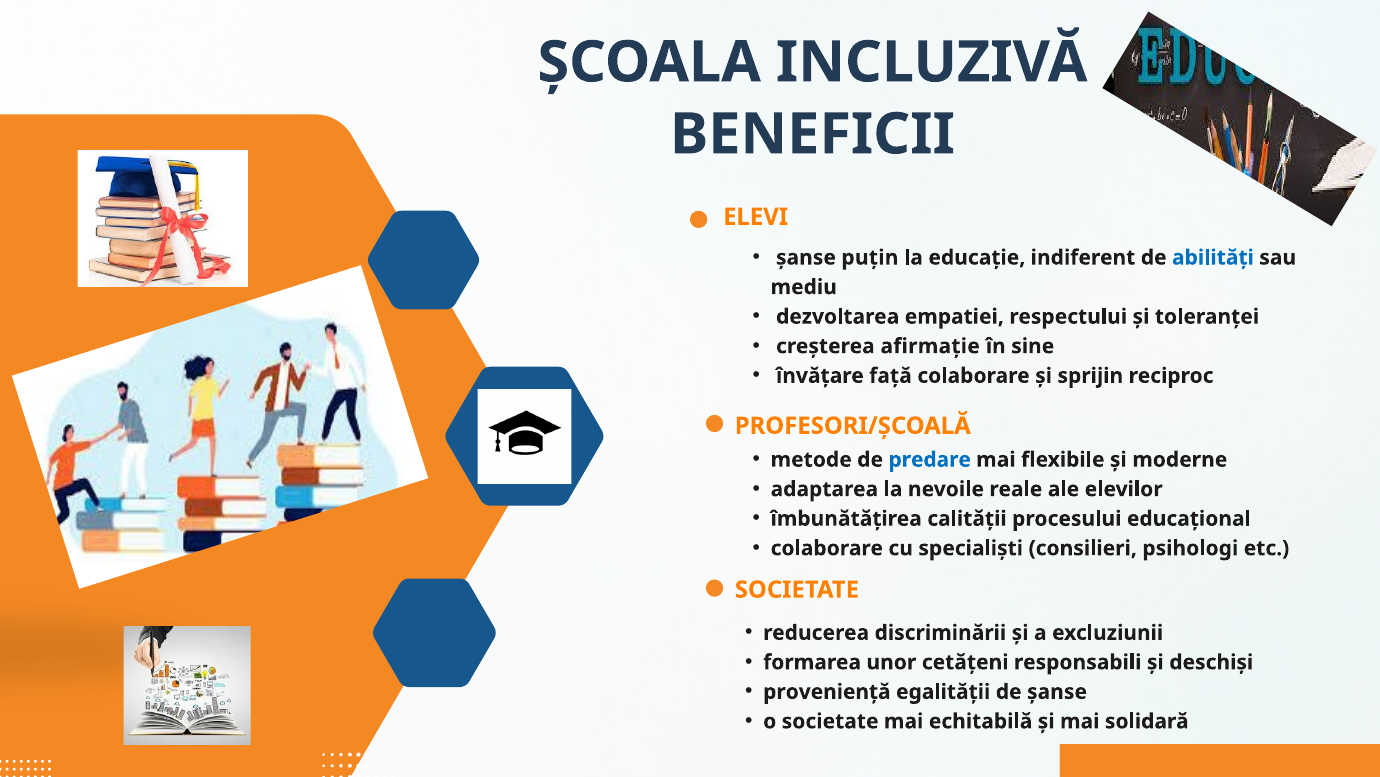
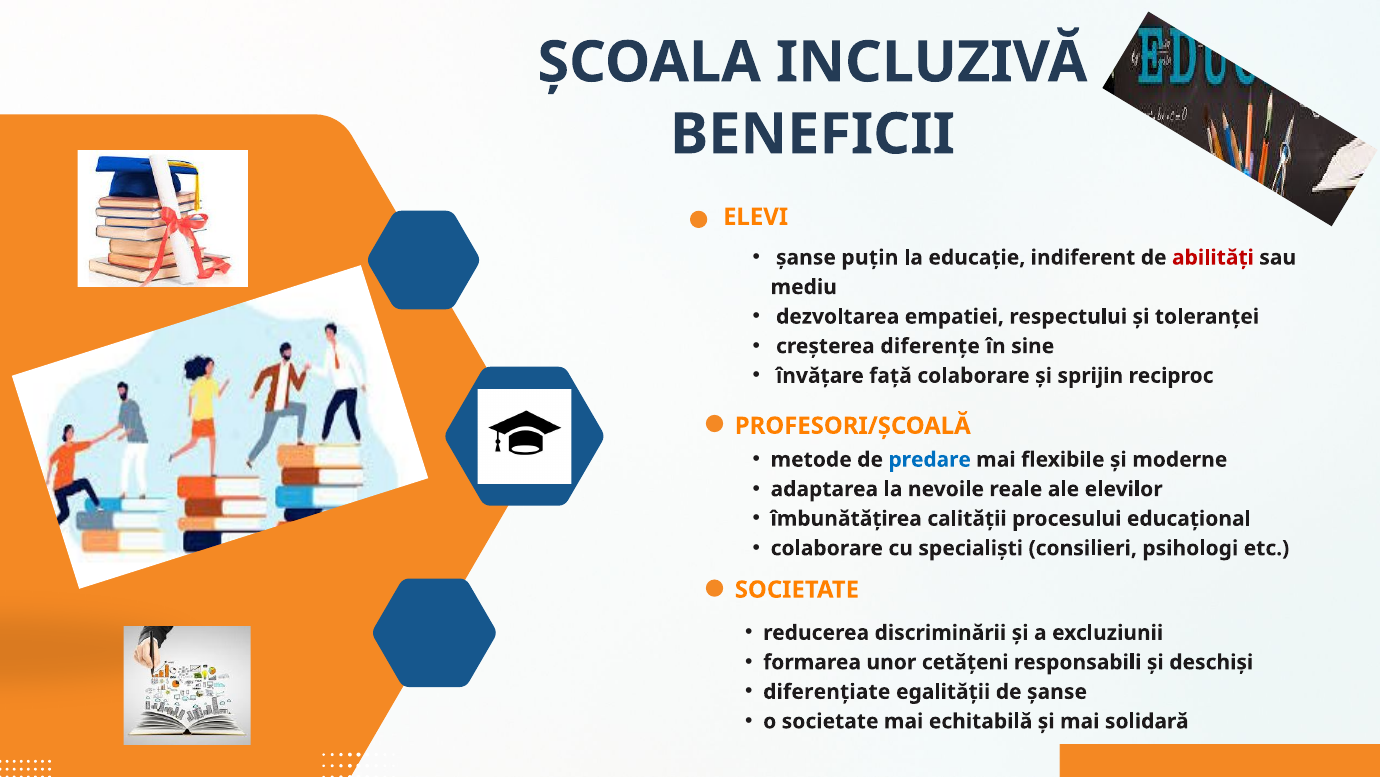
abilități colour: blue -> red (1213, 257)
afirmație: afirmație -> diferențe (930, 346)
proveniență: proveniență -> diferențiate (827, 691)
